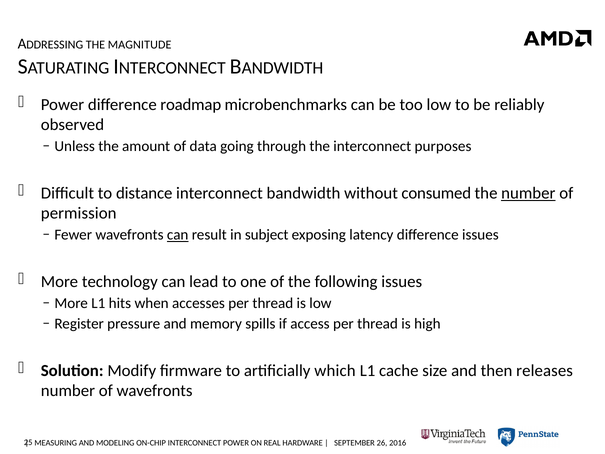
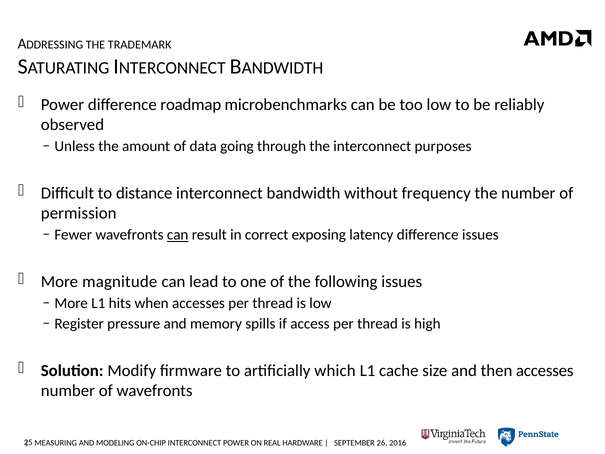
MAGNITUDE: MAGNITUDE -> TRADEMARK (140, 45)
consumed: consumed -> frequency (436, 193)
number underline: present -> none (528, 193)
subject: subject -> correct (267, 235)
technology: technology -> magnitude (120, 281)
then releases: releases -> accesses (545, 370)
